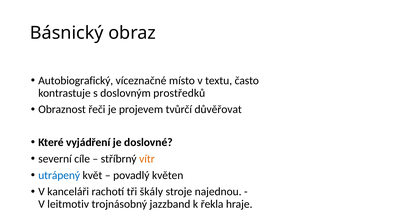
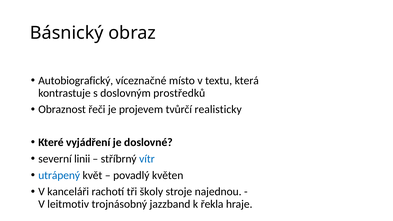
často: často -> která (247, 81)
důvěřovat: důvěřovat -> realisticky (218, 109)
cíle: cíle -> linii (82, 159)
vítr colour: orange -> blue (147, 159)
škály: škály -> školy (151, 192)
